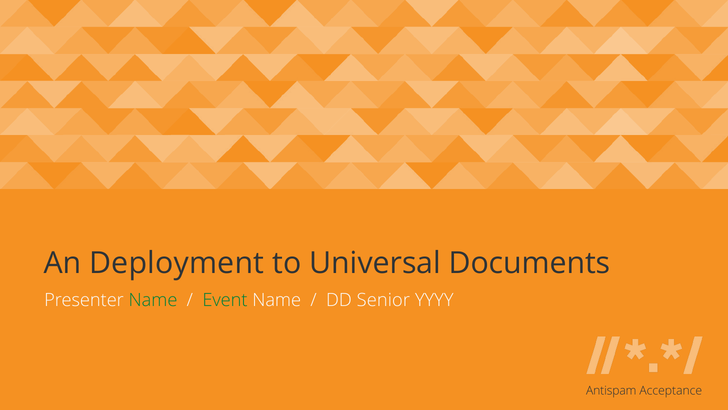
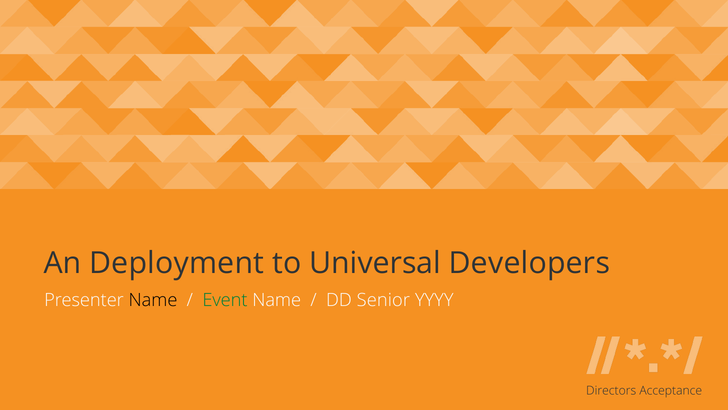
Documents: Documents -> Developers (529, 263)
Name colour: green -> black (153, 300)
Antispam: Antispam -> Directors (611, 390)
